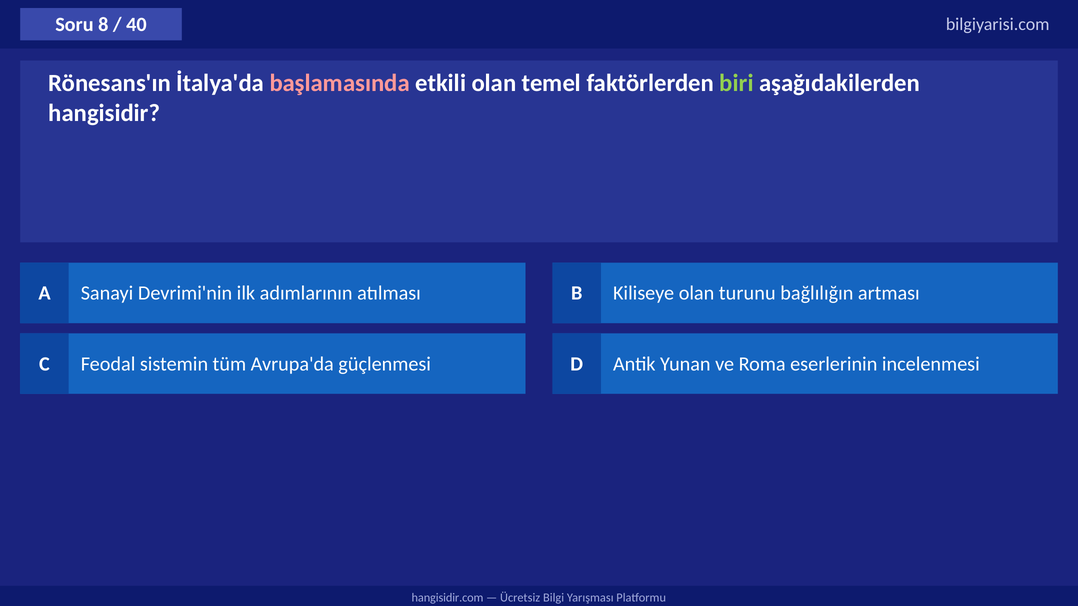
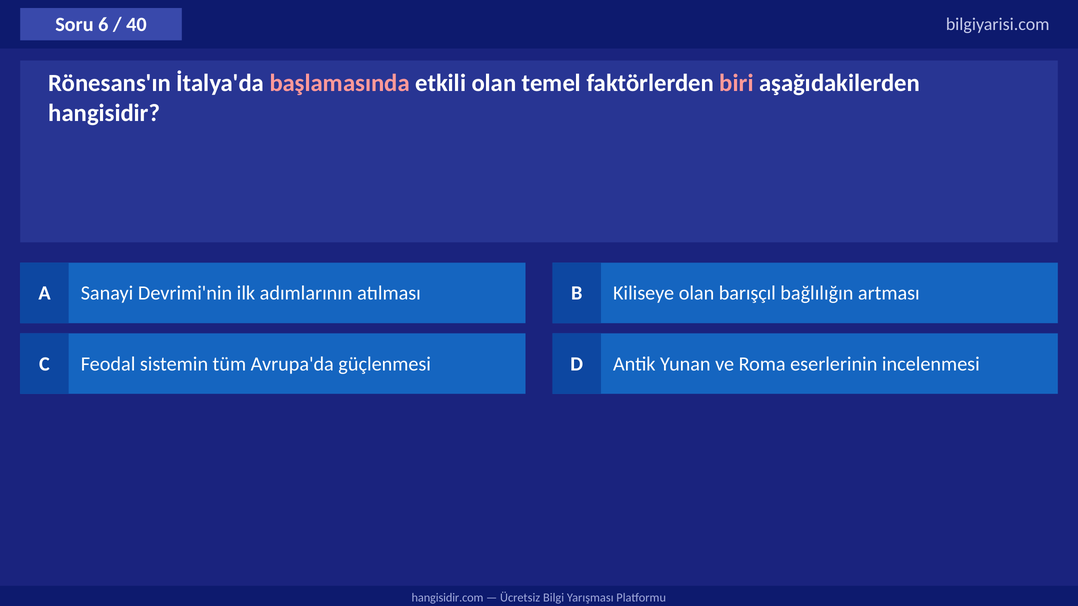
8: 8 -> 6 (103, 25)
biri colour: light green -> pink (737, 83)
turunu: turunu -> barışçıl (747, 293)
